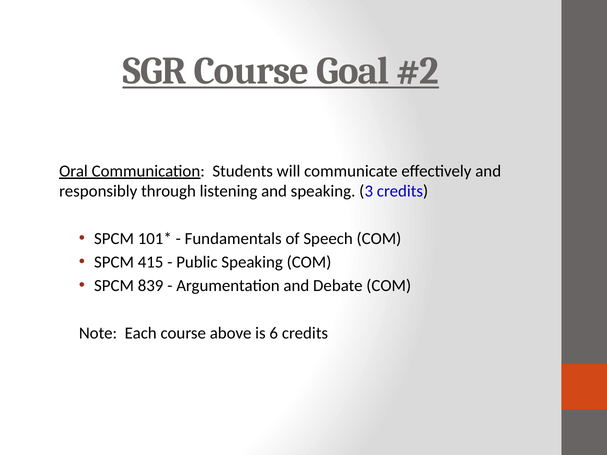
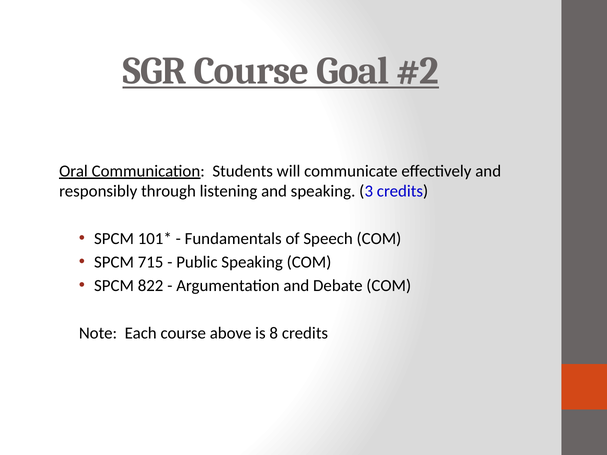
415: 415 -> 715 (151, 262)
839: 839 -> 822 (151, 286)
6: 6 -> 8 (274, 333)
